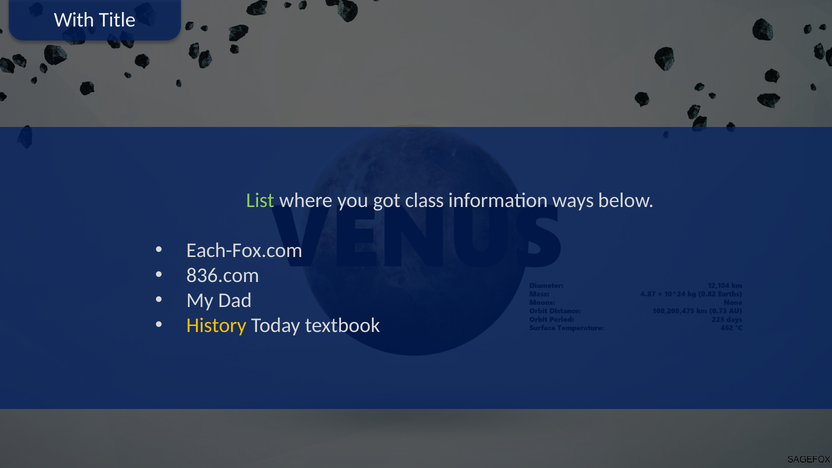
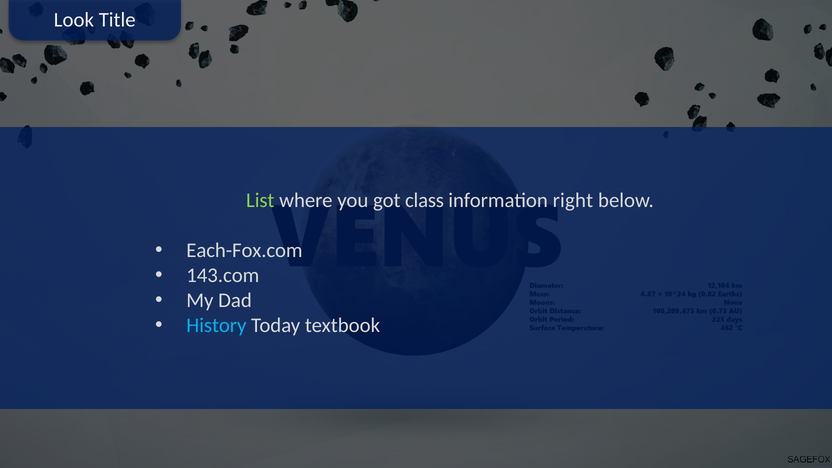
With: With -> Look (74, 20)
ways: ways -> right (573, 201)
836.com: 836.com -> 143.com (223, 275)
History colour: yellow -> light blue (216, 325)
